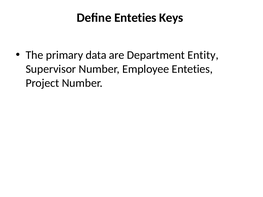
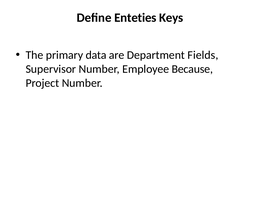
Entity: Entity -> Fields (203, 55)
Employee Enteties: Enteties -> Because (192, 69)
